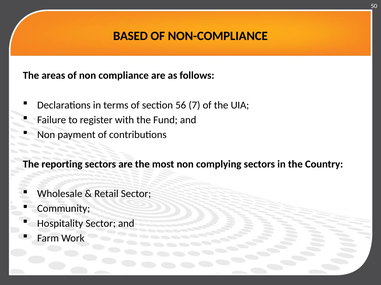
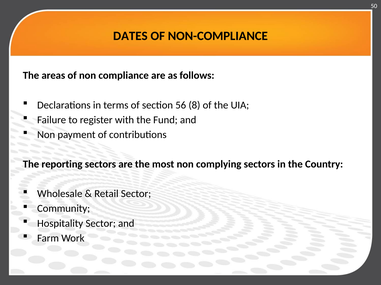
BASED: BASED -> DATES (130, 36)
7: 7 -> 8 (194, 105)
